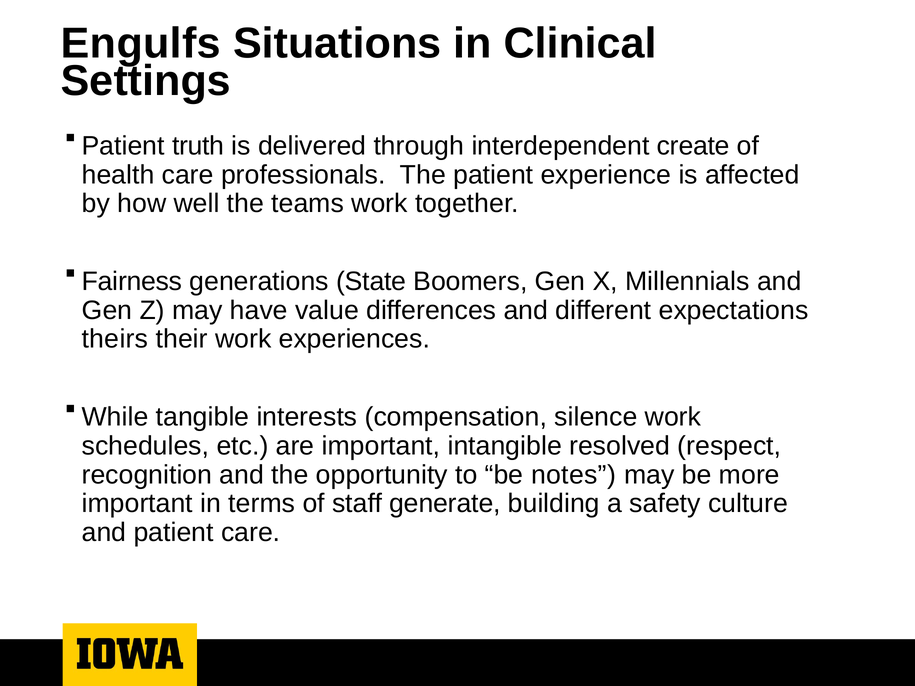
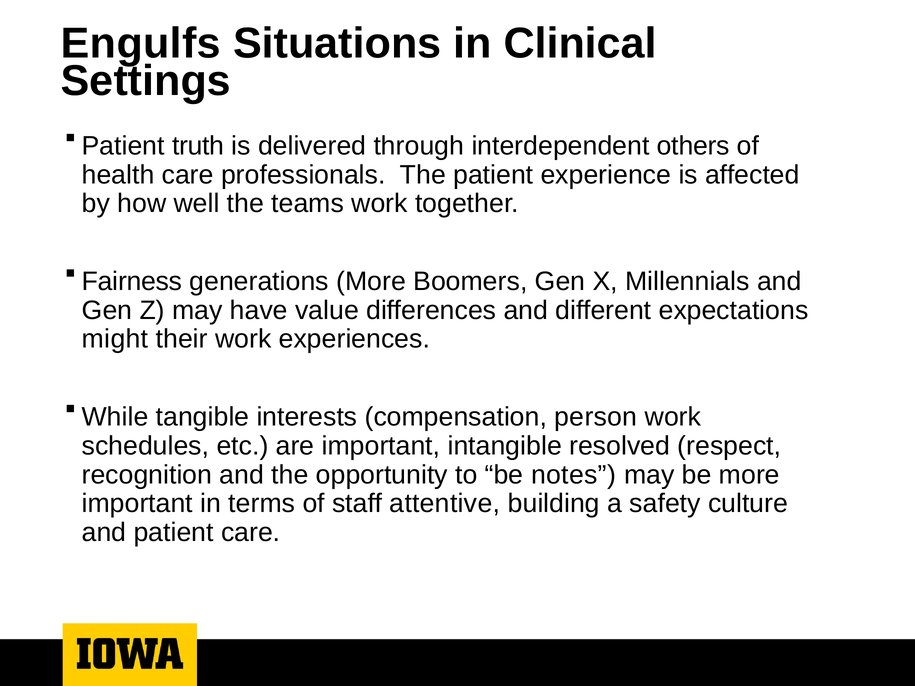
create: create -> others (693, 146)
generations State: State -> More (371, 282)
theirs: theirs -> might (115, 339)
silence: silence -> person (596, 417)
generate: generate -> attentive (445, 504)
